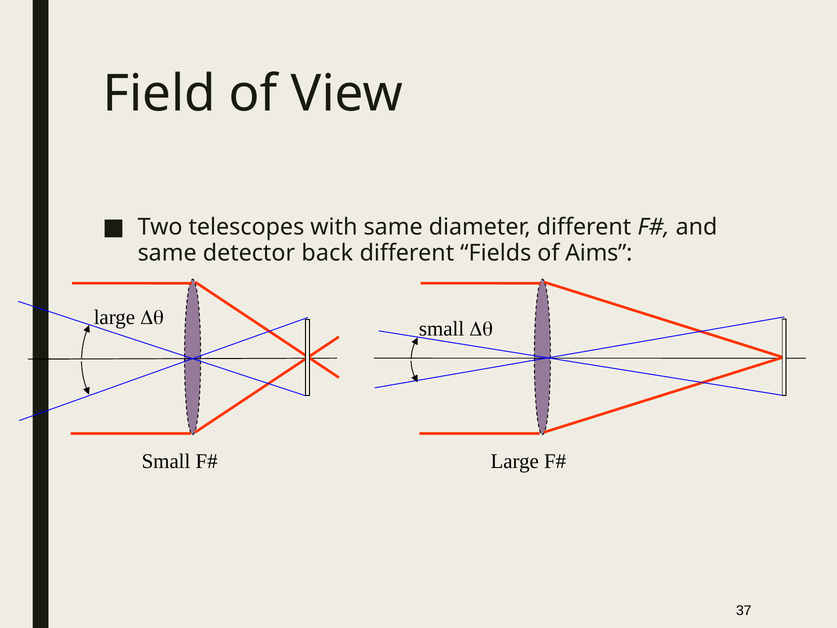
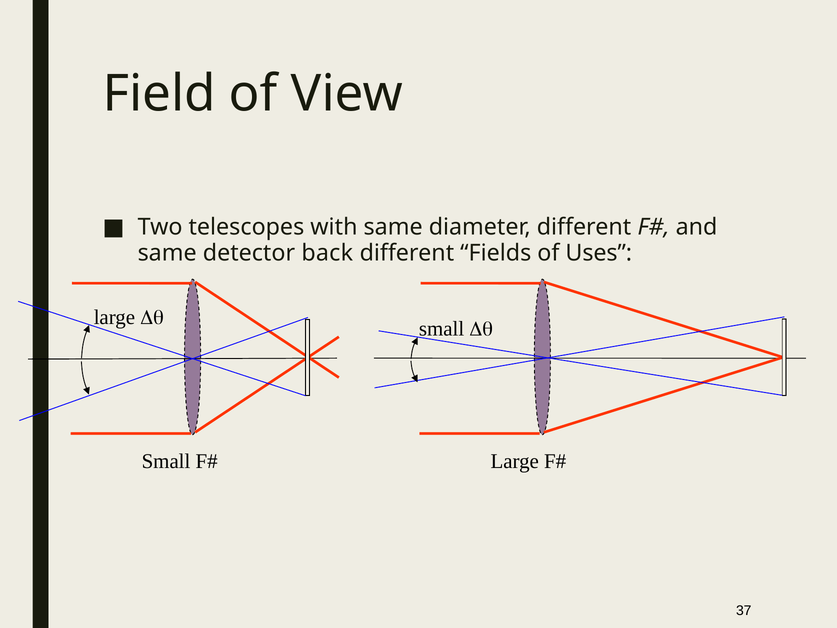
Aims: Aims -> Uses (599, 253)
